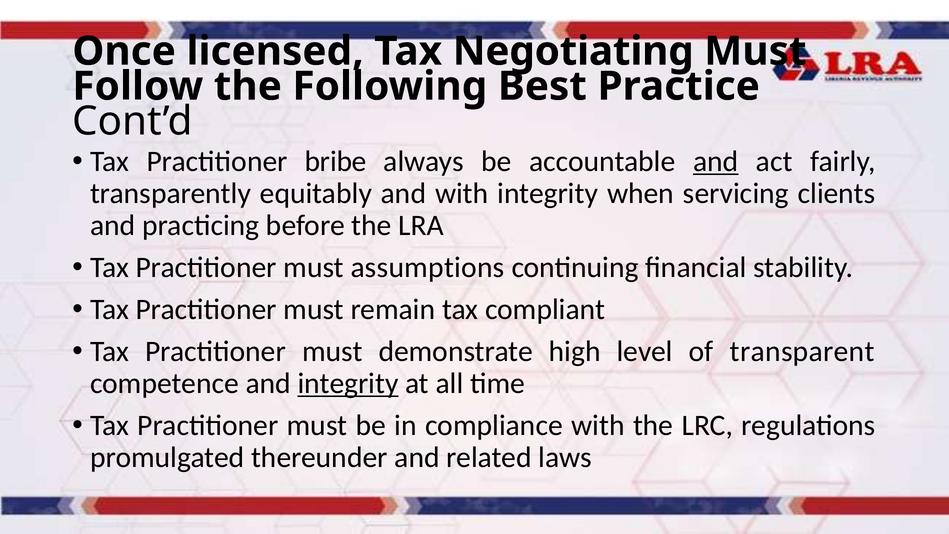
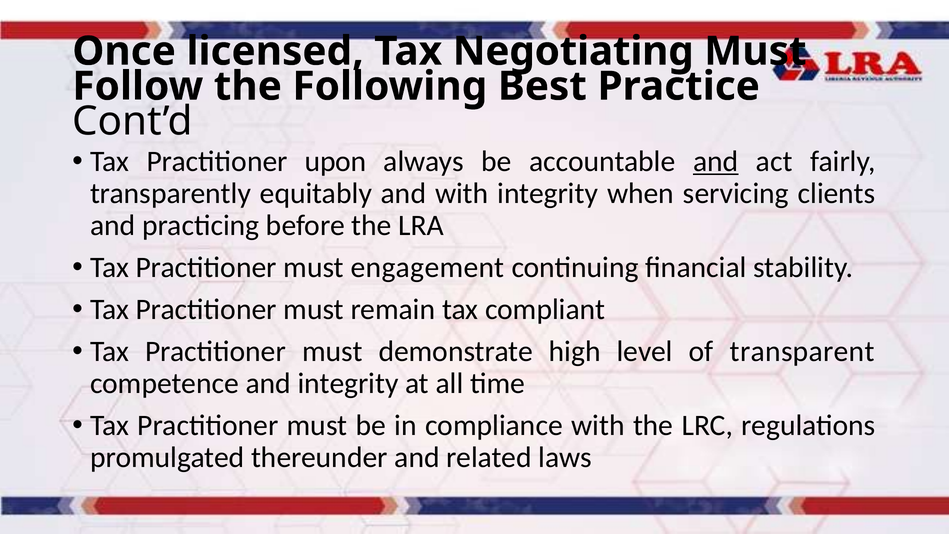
bribe: bribe -> upon (336, 161)
assumptions: assumptions -> engagement (428, 267)
integrity underline: present -> none (348, 383)
